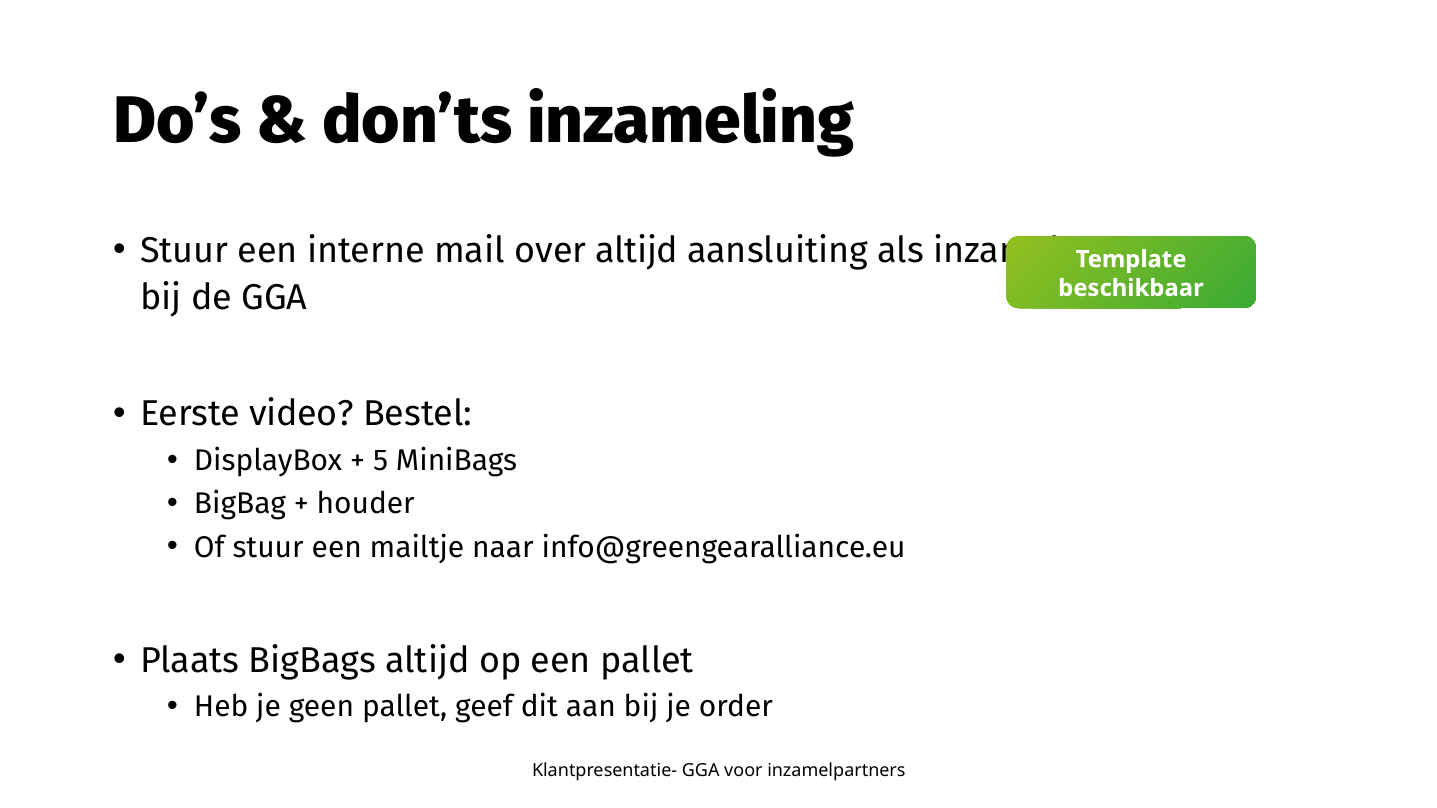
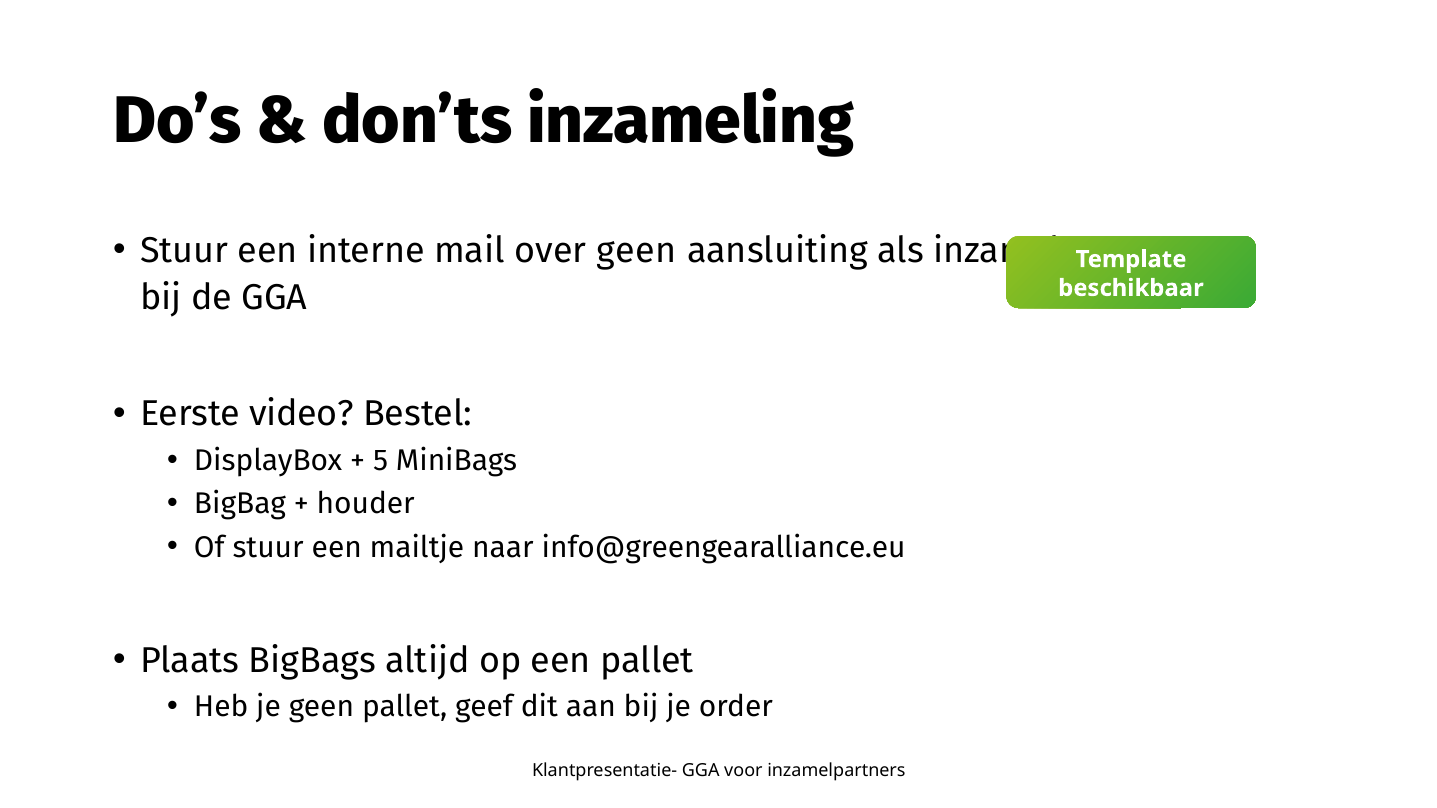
over altijd: altijd -> geen (637, 251)
